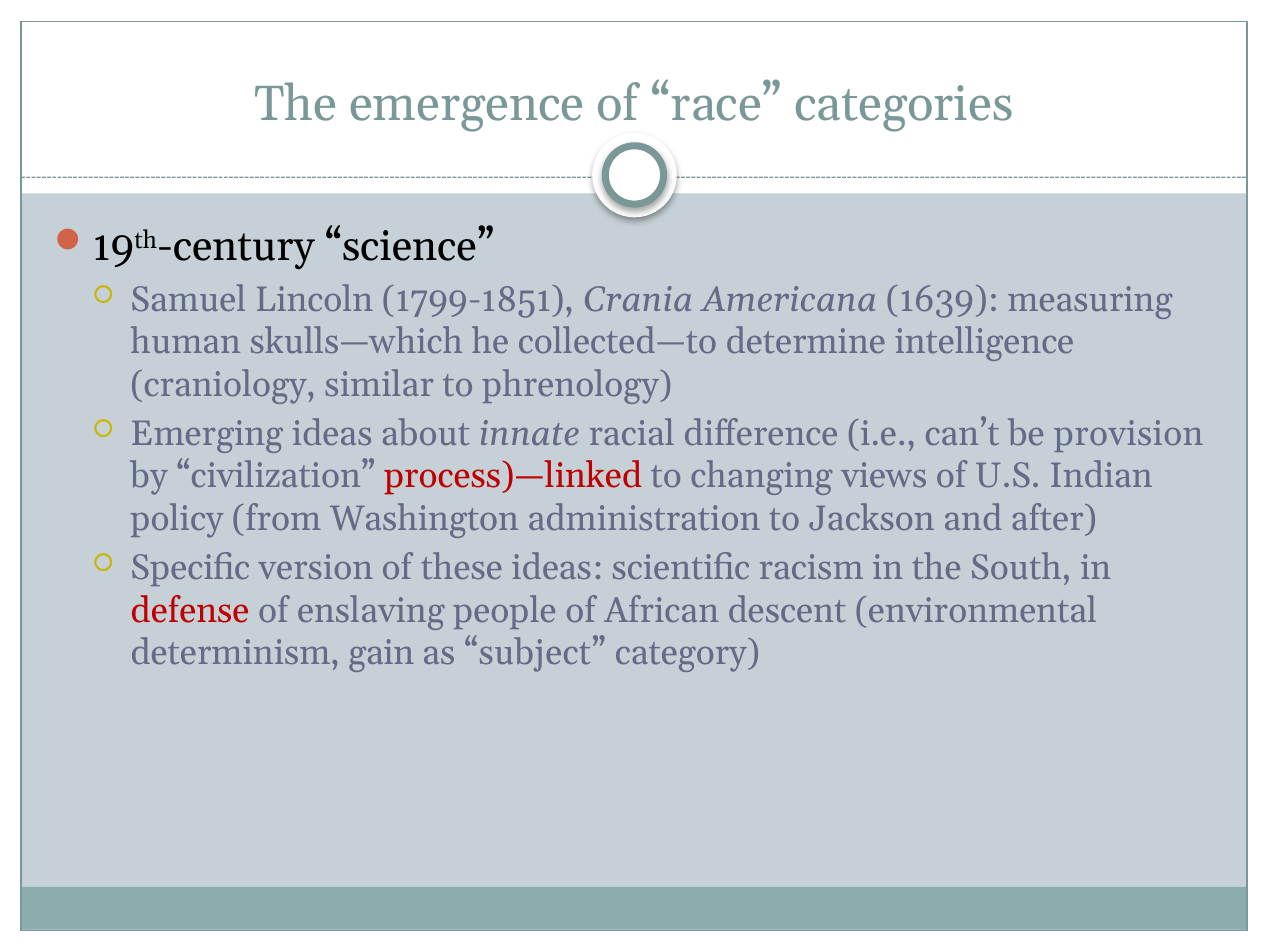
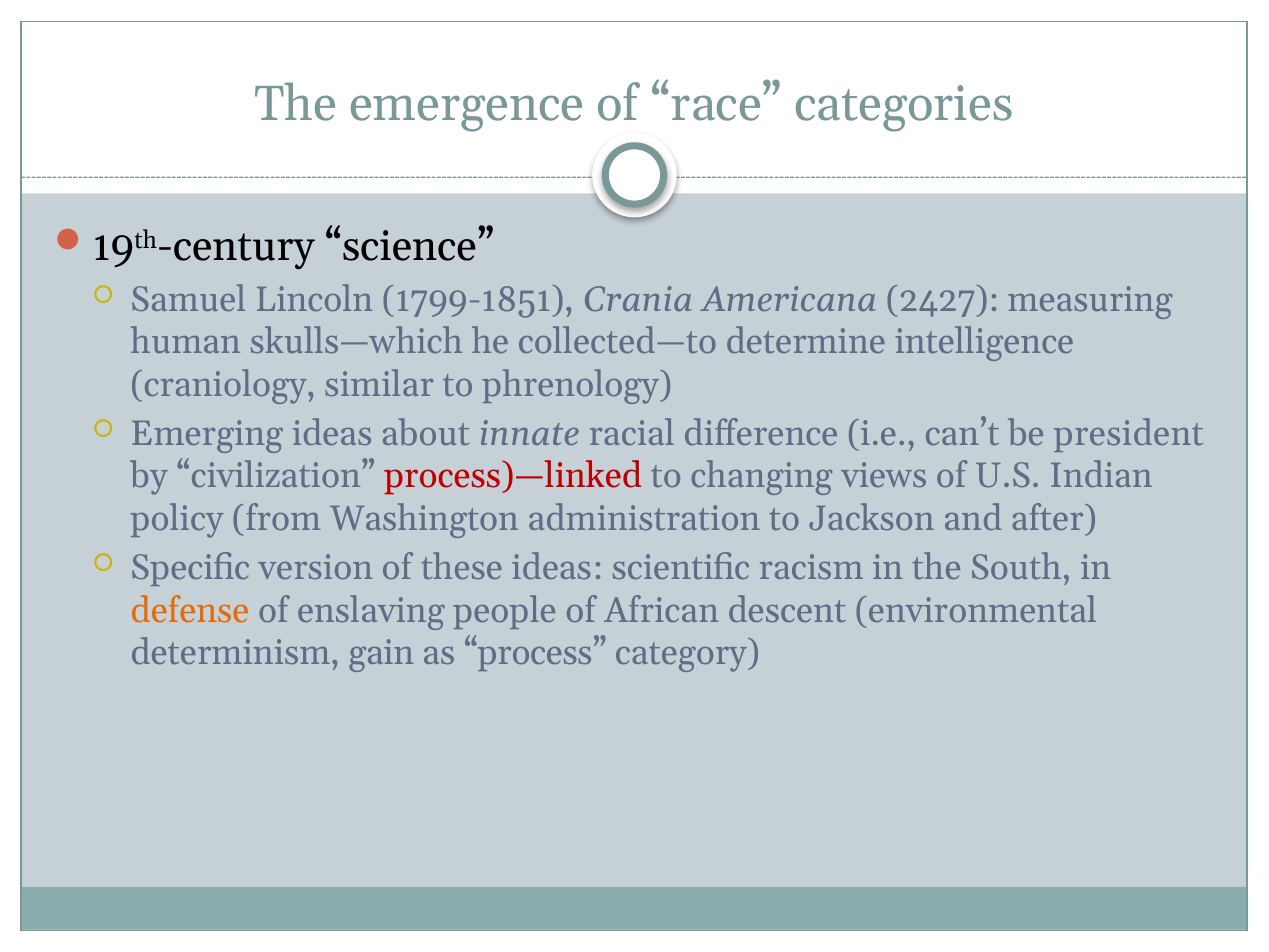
1639: 1639 -> 2427 (942, 300)
provision: provision -> president (1129, 434)
defense colour: red -> orange (190, 610)
subject: subject -> process (535, 653)
